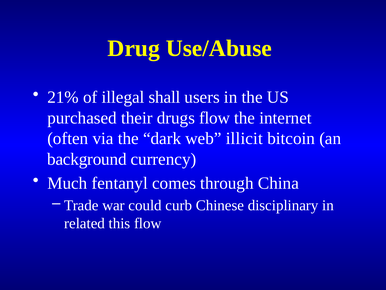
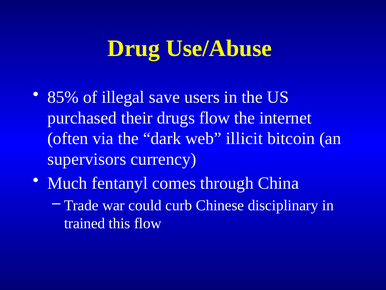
21%: 21% -> 85% (63, 97)
shall: shall -> save (164, 97)
background: background -> supervisors (87, 159)
related: related -> trained (85, 223)
